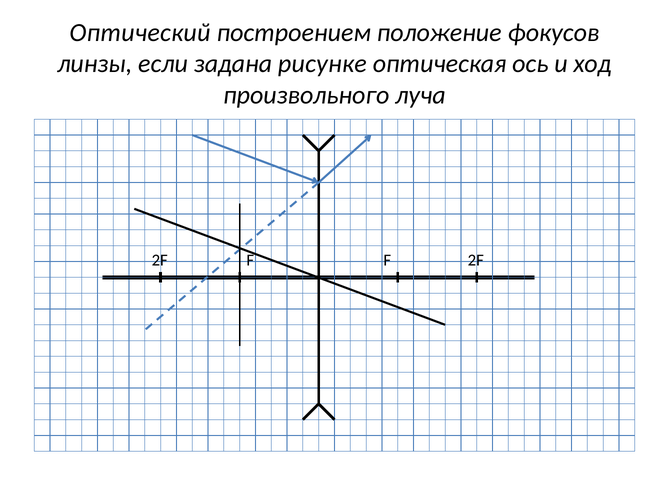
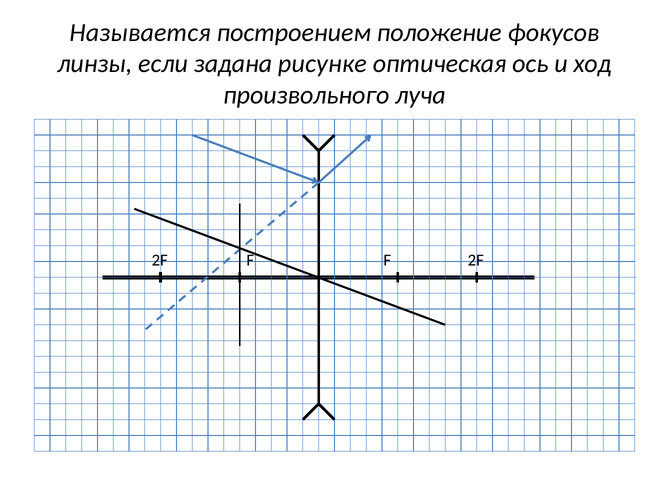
Оптический: Оптический -> Называется (140, 32)
